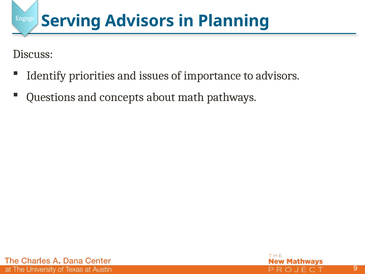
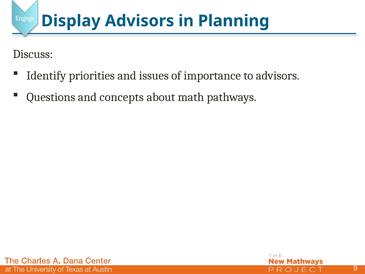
Serving: Serving -> Display (71, 21)
